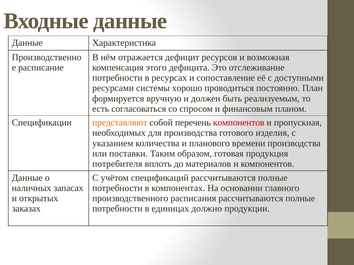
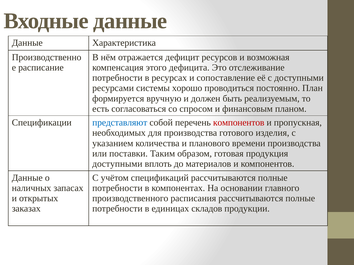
представляют colour: orange -> blue (120, 123)
потребителя: потребителя -> доступными (117, 164)
должно: должно -> складов (207, 209)
